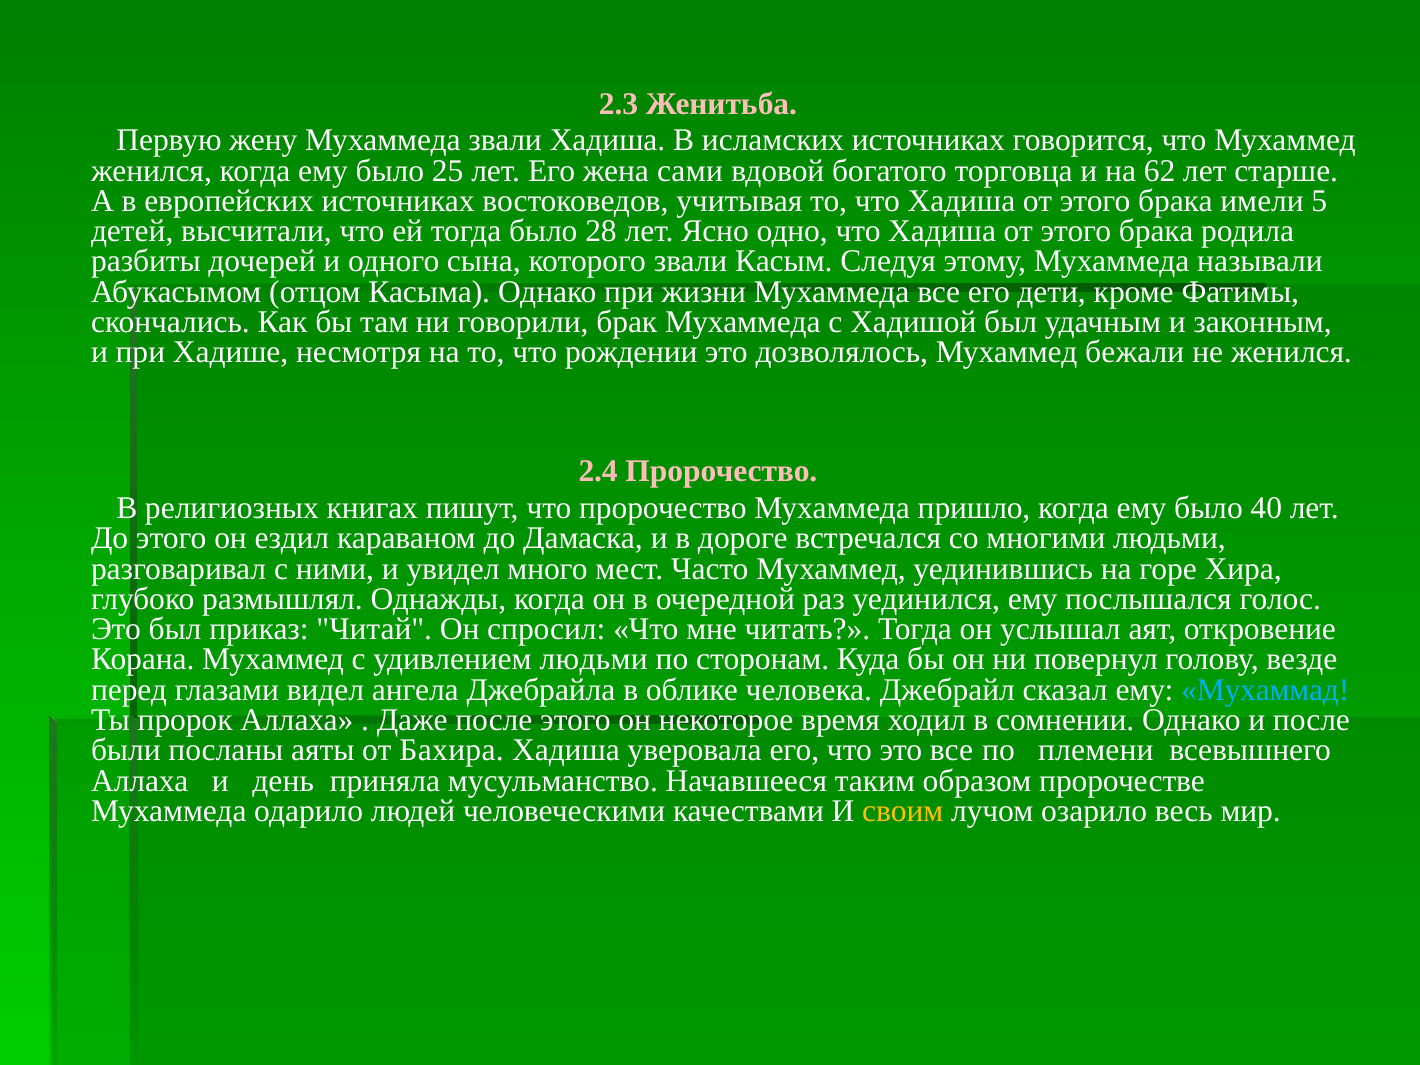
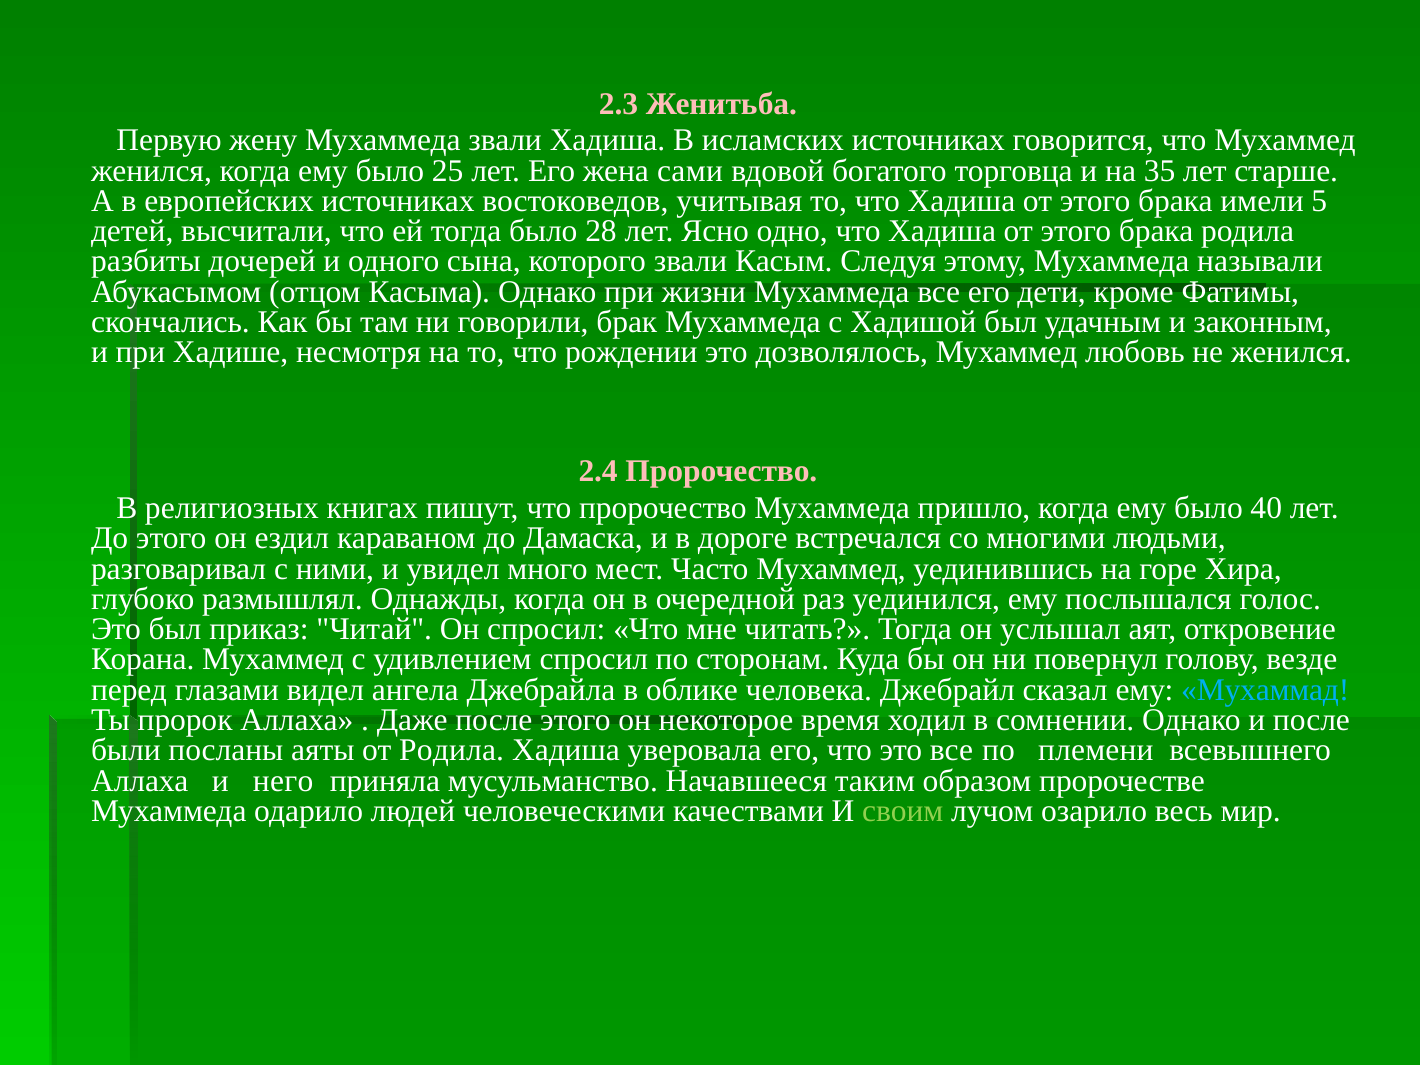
62: 62 -> 35 (1160, 171)
бежали: бежали -> любовь (1135, 352)
удивлением людьми: людьми -> спросил (594, 660)
от Бахира: Бахира -> Родила (452, 750)
день: день -> него (283, 781)
своим colour: yellow -> light green (903, 811)
